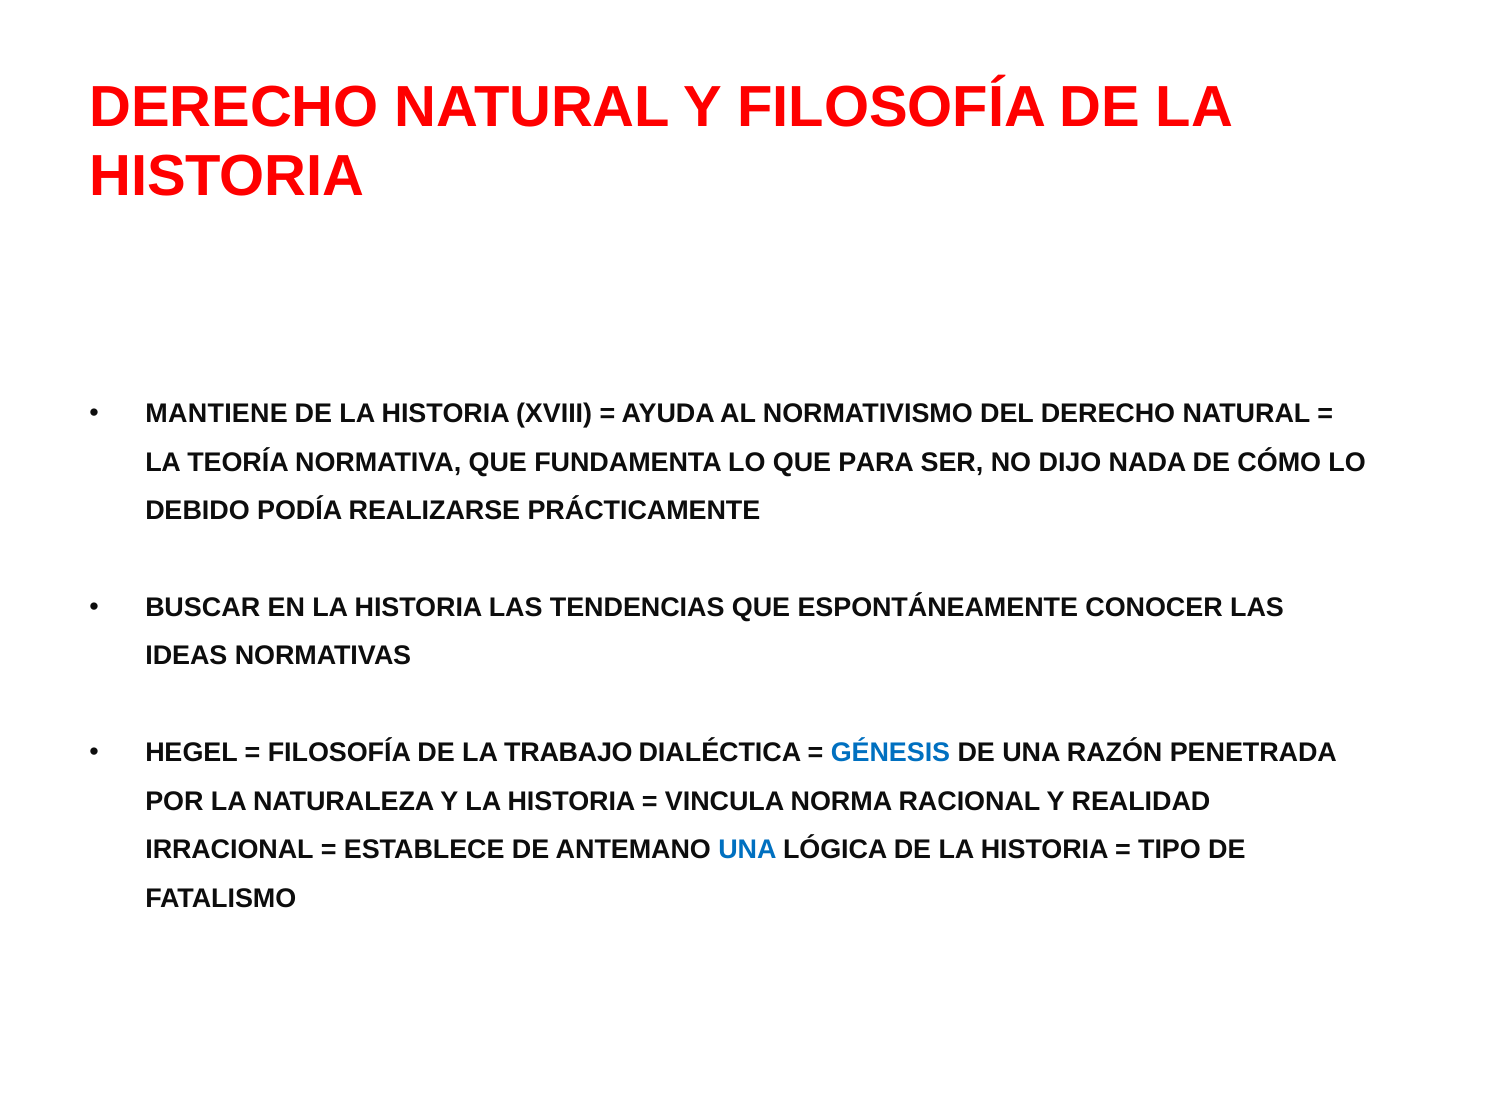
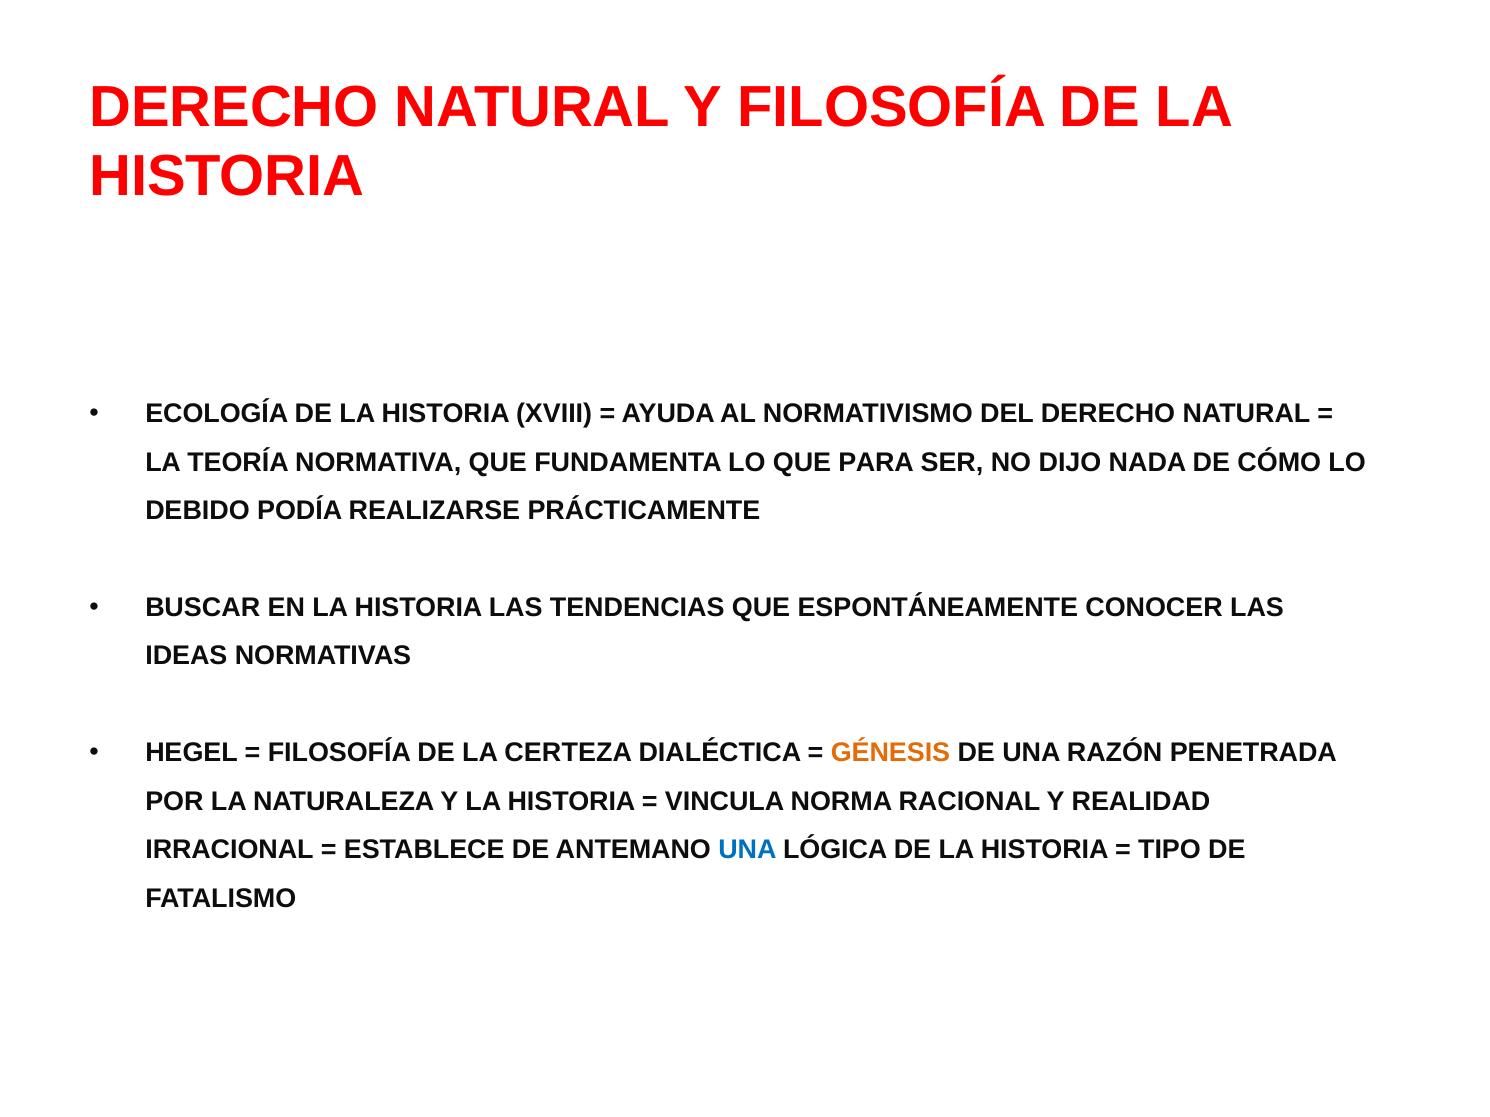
MANTIENE: MANTIENE -> ECOLOGÍA (217, 414)
TRABAJO: TRABAJO -> CERTEZA (568, 753)
GÉNESIS colour: blue -> orange (890, 753)
